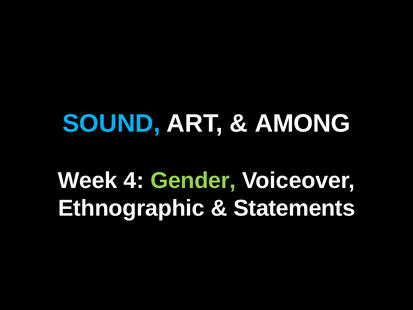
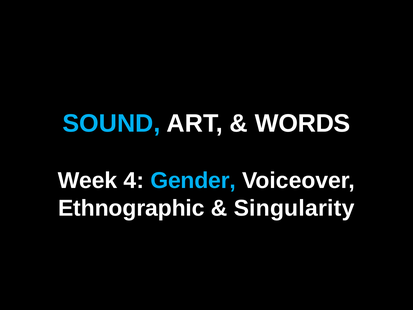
AMONG: AMONG -> WORDS (303, 123)
Gender colour: light green -> light blue (193, 181)
Statements: Statements -> Singularity (294, 208)
